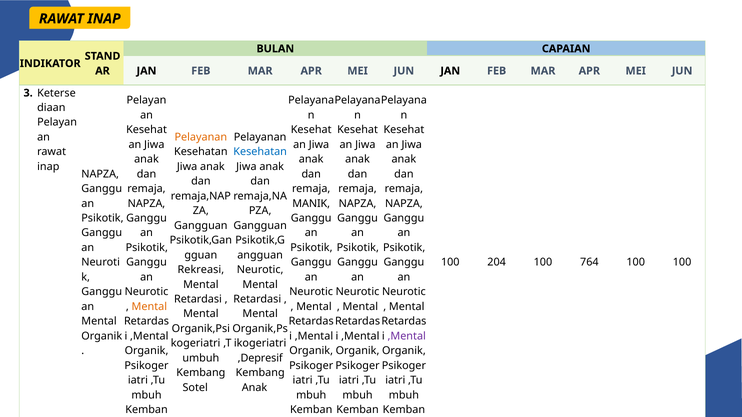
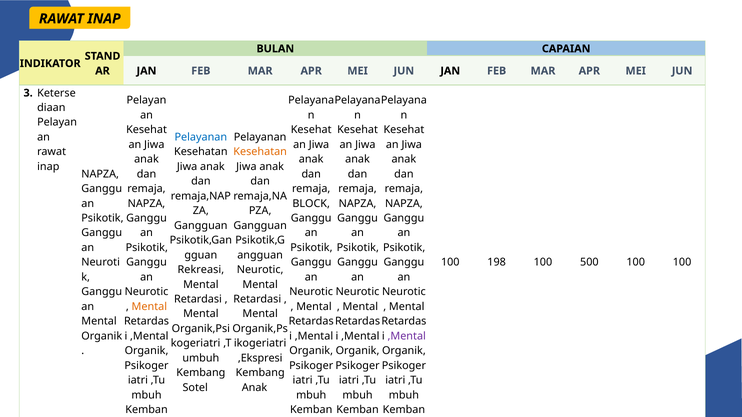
Pelayanan colour: orange -> blue (201, 137)
Kesehatan colour: blue -> orange (260, 152)
MANIK: MANIK -> BLOCK (311, 204)
204: 204 -> 198 (497, 263)
764: 764 -> 500 (589, 263)
,Depresif: ,Depresif -> ,Ekspresi (260, 358)
